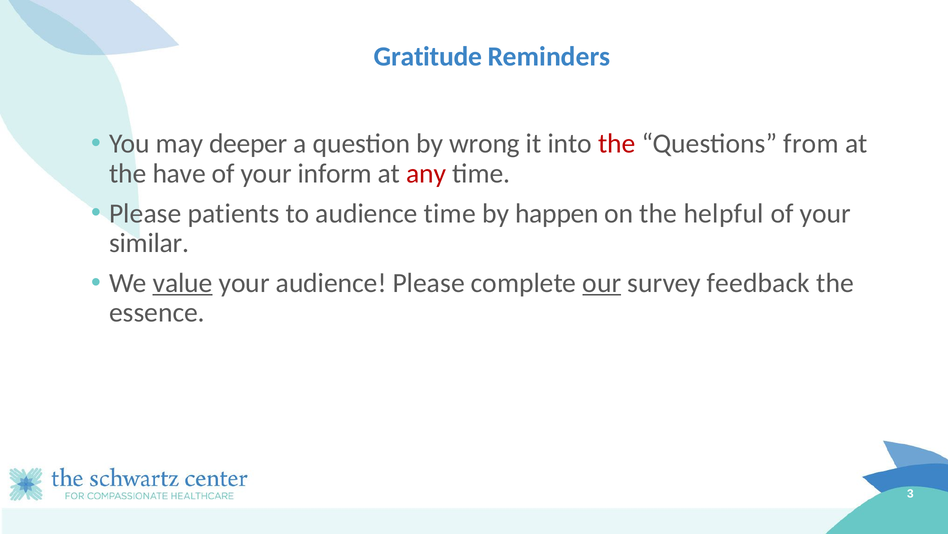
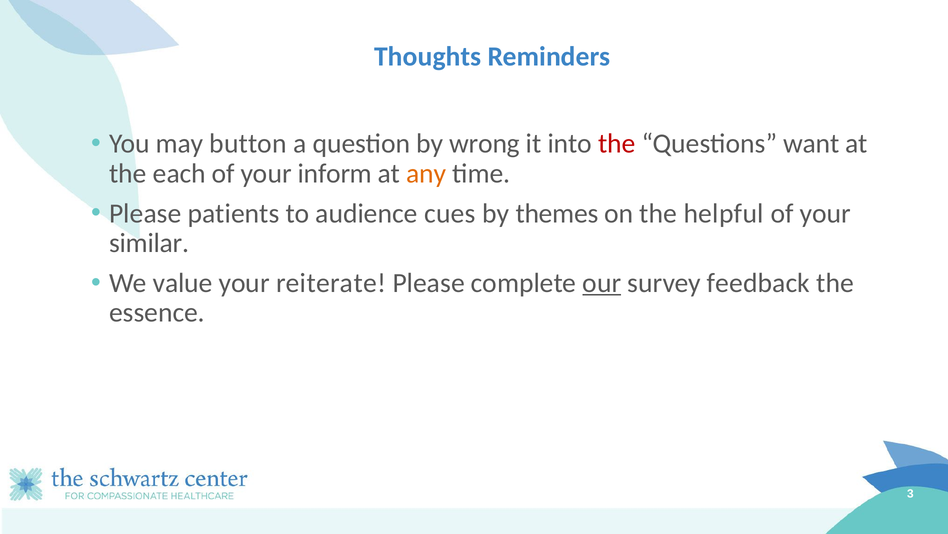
Gratitude: Gratitude -> Thoughts (428, 56)
deeper: deeper -> button (248, 144)
from: from -> want (811, 144)
have: have -> each (179, 173)
any colour: red -> orange (426, 173)
audience time: time -> cues (450, 213)
happen: happen -> themes (557, 213)
value underline: present -> none (183, 283)
your audience: audience -> reiterate (331, 283)
